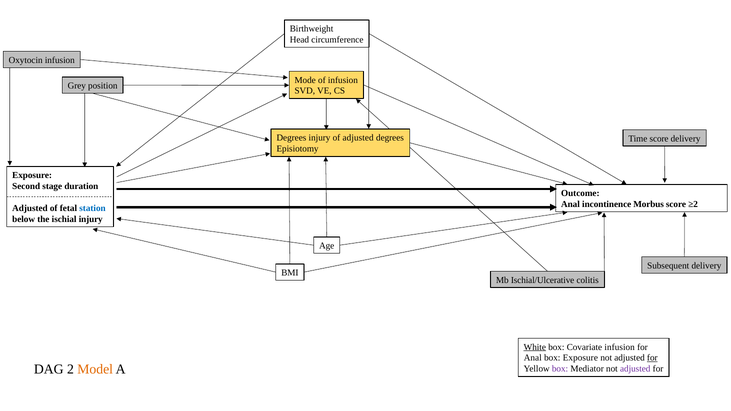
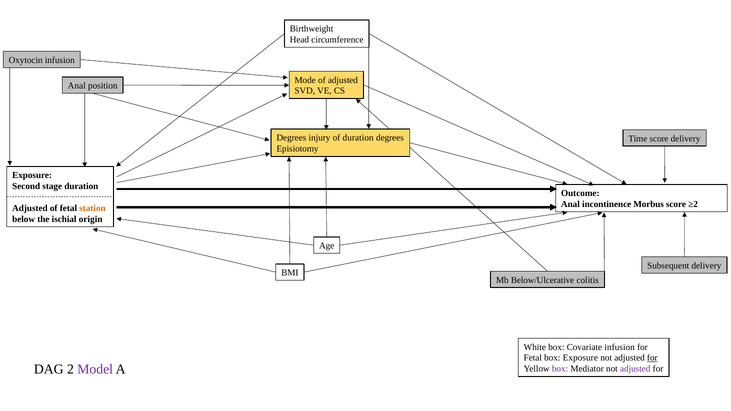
of infusion: infusion -> adjusted (343, 80)
Grey: Grey -> Anal (77, 86)
of adjusted: adjusted -> duration (358, 138)
station colour: blue -> orange (92, 208)
ischial injury: injury -> origin (91, 219)
Ischial/Ulcerative: Ischial/Ulcerative -> Below/Ulcerative (543, 280)
White underline: present -> none (535, 347)
Anal: Anal -> Fetal (533, 358)
Model colour: orange -> purple (95, 369)
